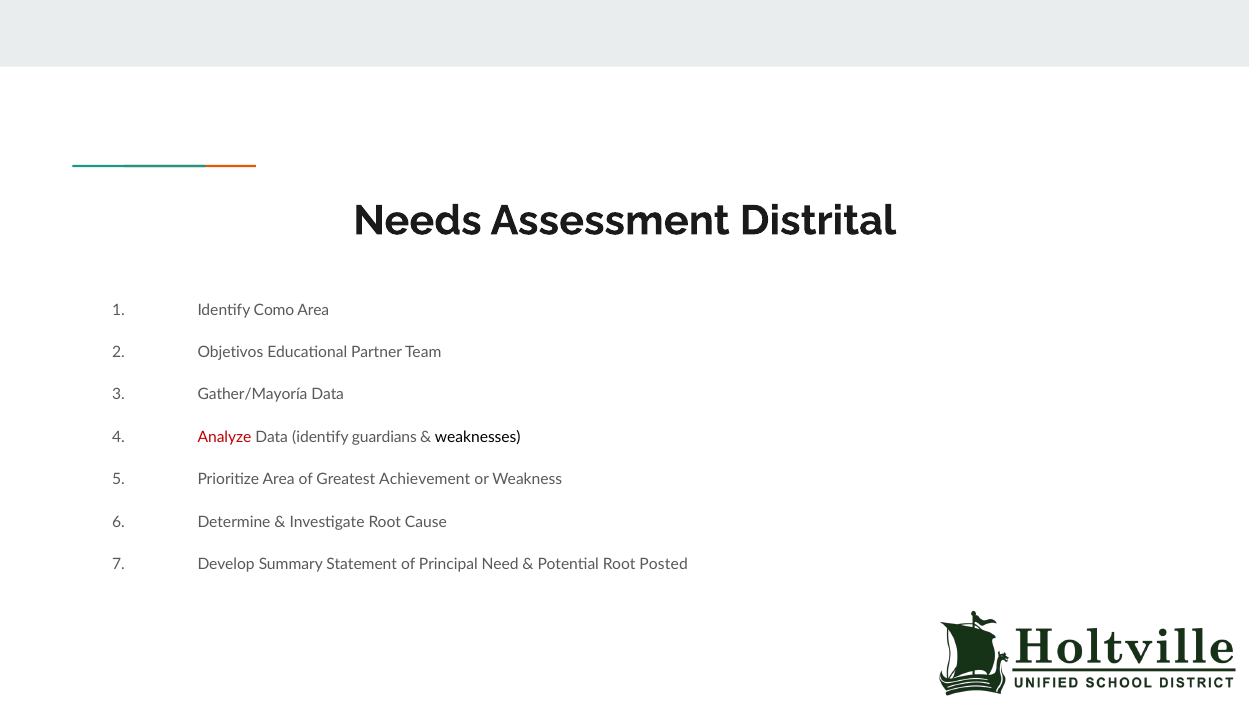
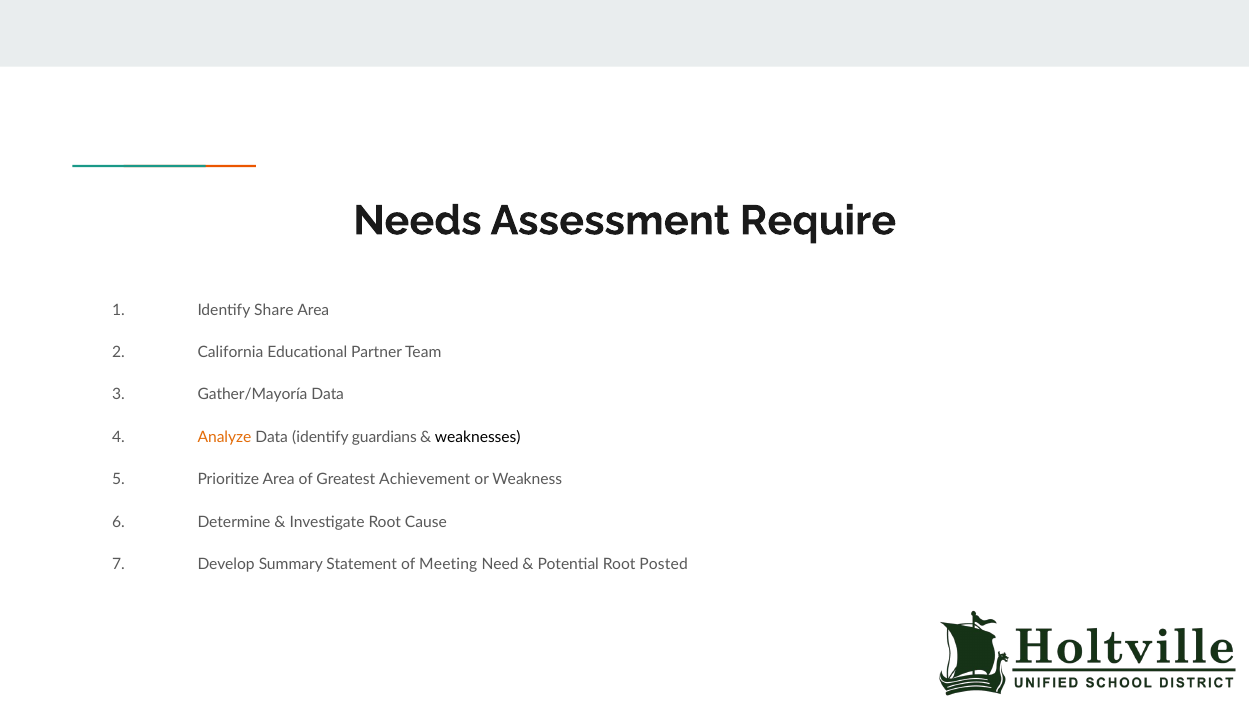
Distrital: Distrital -> Require (818, 221)
Como: Como -> Share (274, 310)
Objetivos: Objetivos -> California (230, 352)
Analyze colour: red -> orange (224, 437)
Principal: Principal -> Meeting (448, 564)
